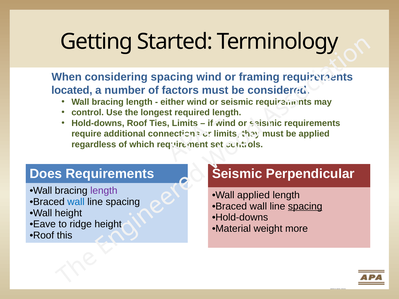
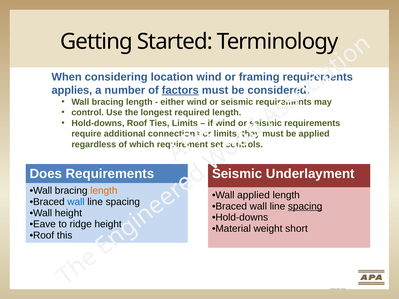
considering spacing: spacing -> location (172, 77)
located: located -> applies (72, 90)
factors underline: none -> present (180, 90)
Perpendicular: Perpendicular -> Underlayment (310, 174)
length colour: purple -> orange (104, 191)
more: more -> short (297, 229)
